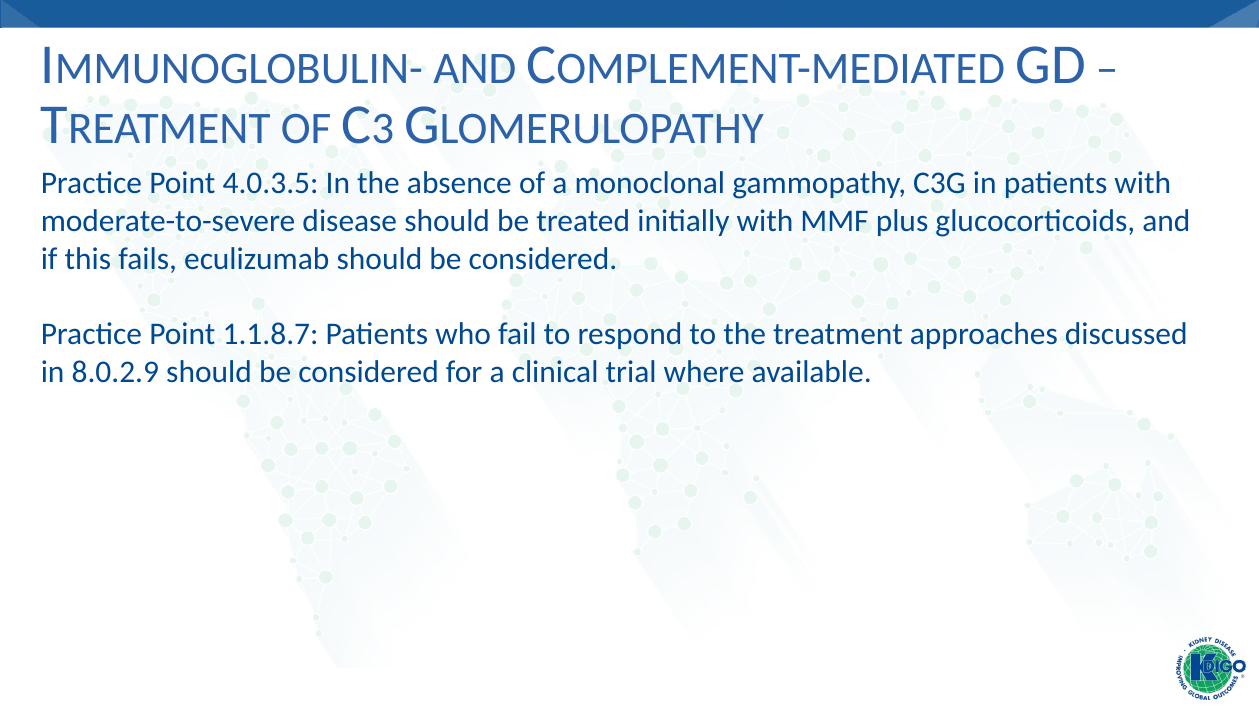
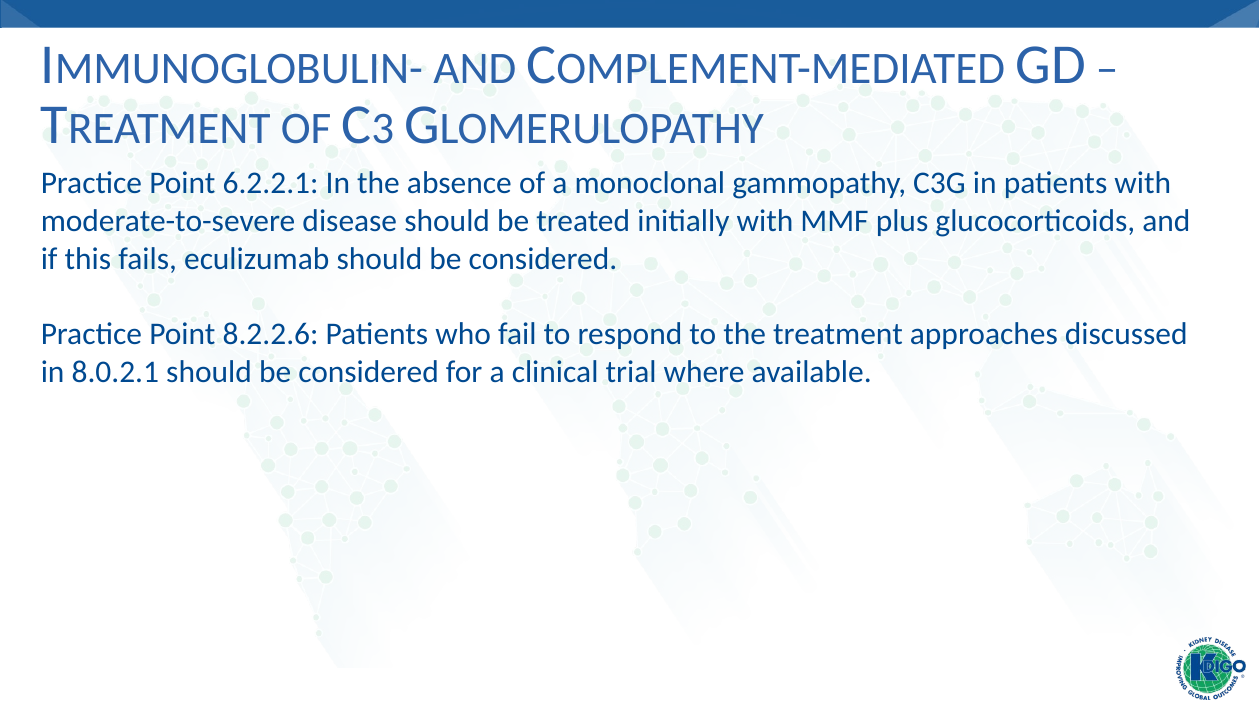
4.0.3.5: 4.0.3.5 -> 6.2.2.1 (271, 184)
1.1.8.7: 1.1.8.7 -> 8.2.2.6 (271, 335)
8.0.2.9: 8.0.2.9 -> 8.0.2.1 (115, 372)
